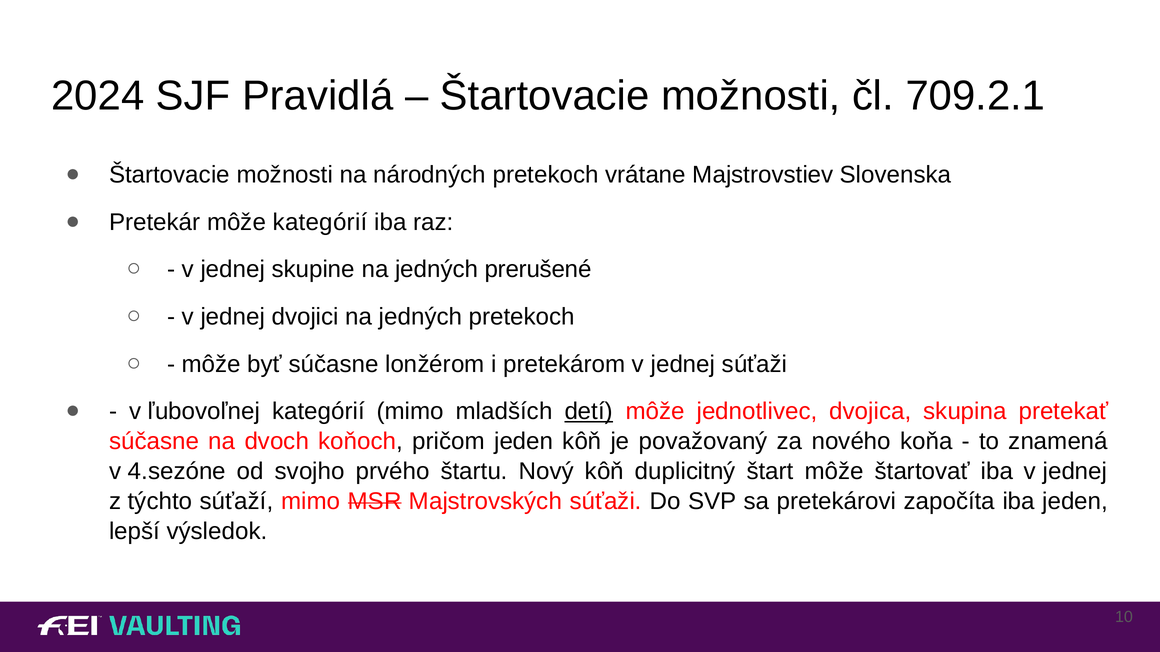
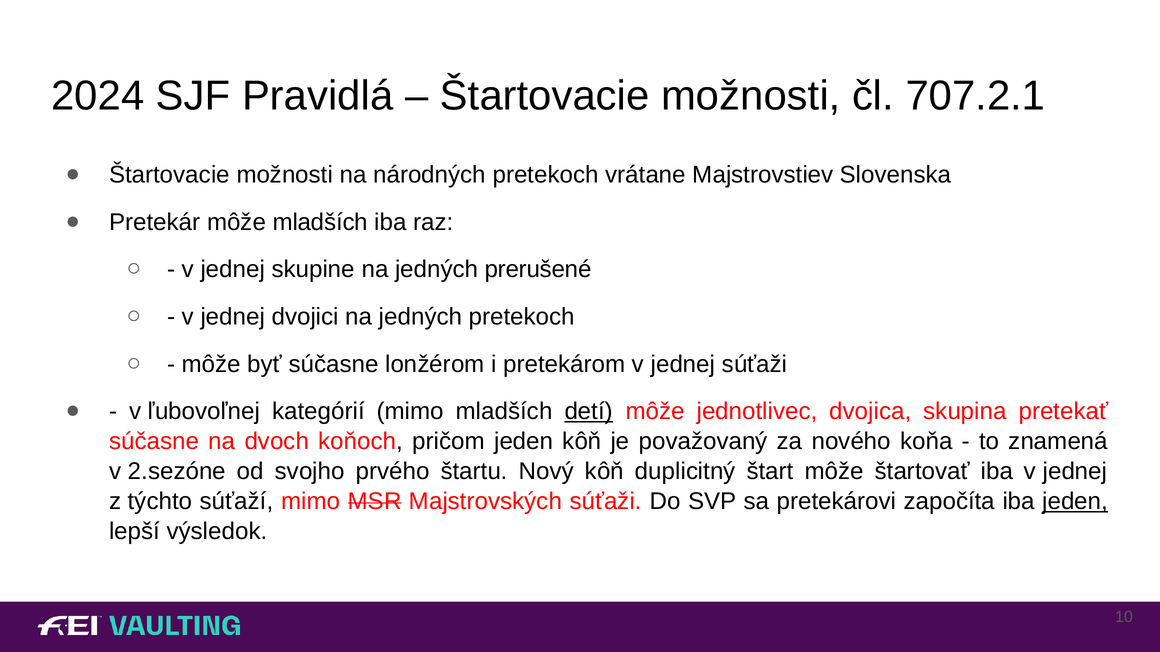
709.2.1: 709.2.1 -> 707.2.1 (975, 96)
môže kategórií: kategórií -> mladších (320, 222)
4.sezóne: 4.sezóne -> 2.sezóne (177, 472)
jeden underline: none -> present (1075, 502)
